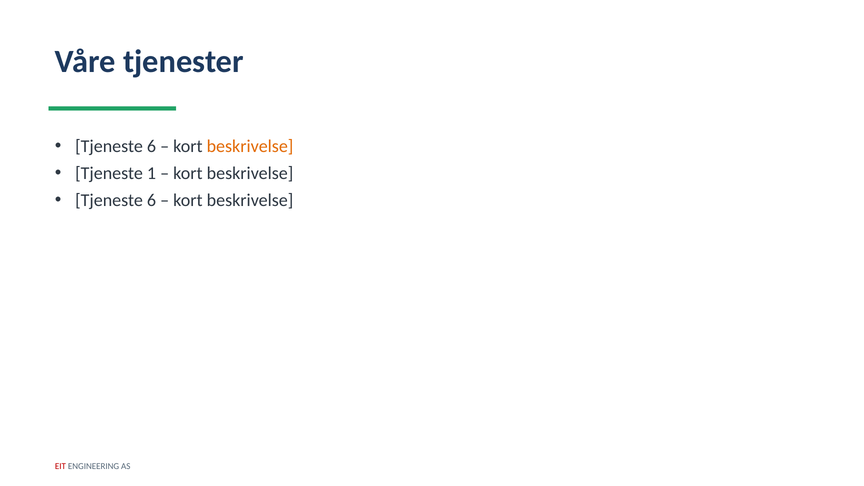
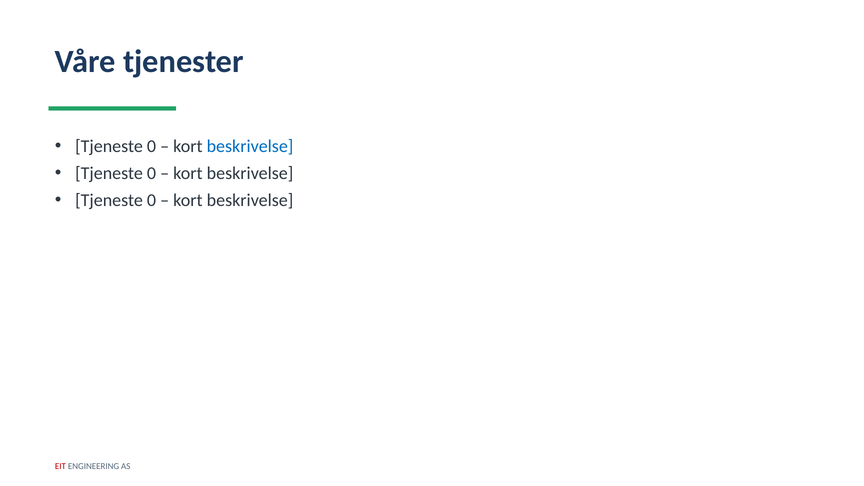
6: 6 -> 0 (151, 146)
beskrivelse colour: orange -> blue (250, 146)
1: 1 -> 0 (151, 173)
6: 6 -> 0 (151, 200)
